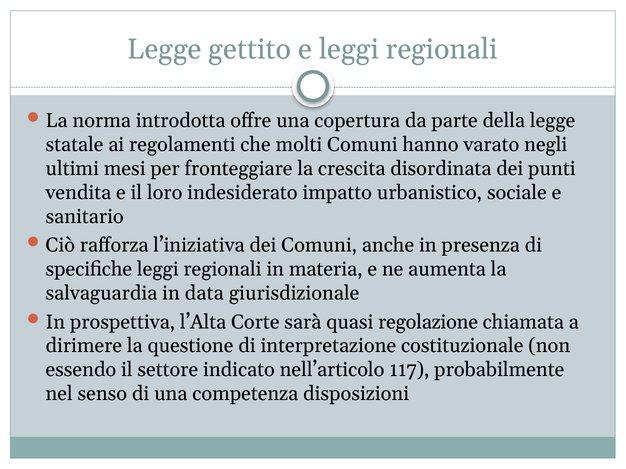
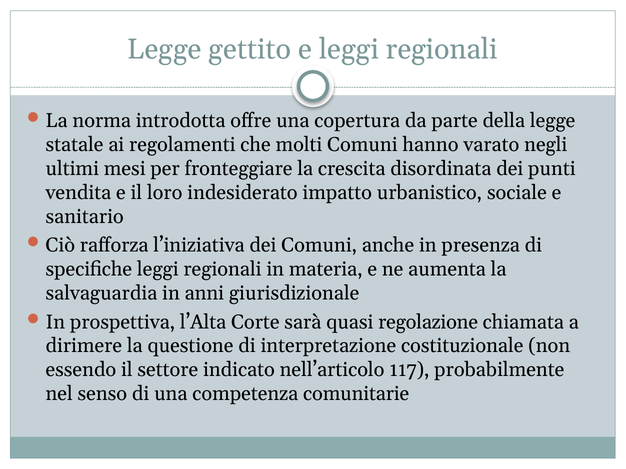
data: data -> anni (204, 294)
disposizioni: disposizioni -> comunitarie (356, 394)
